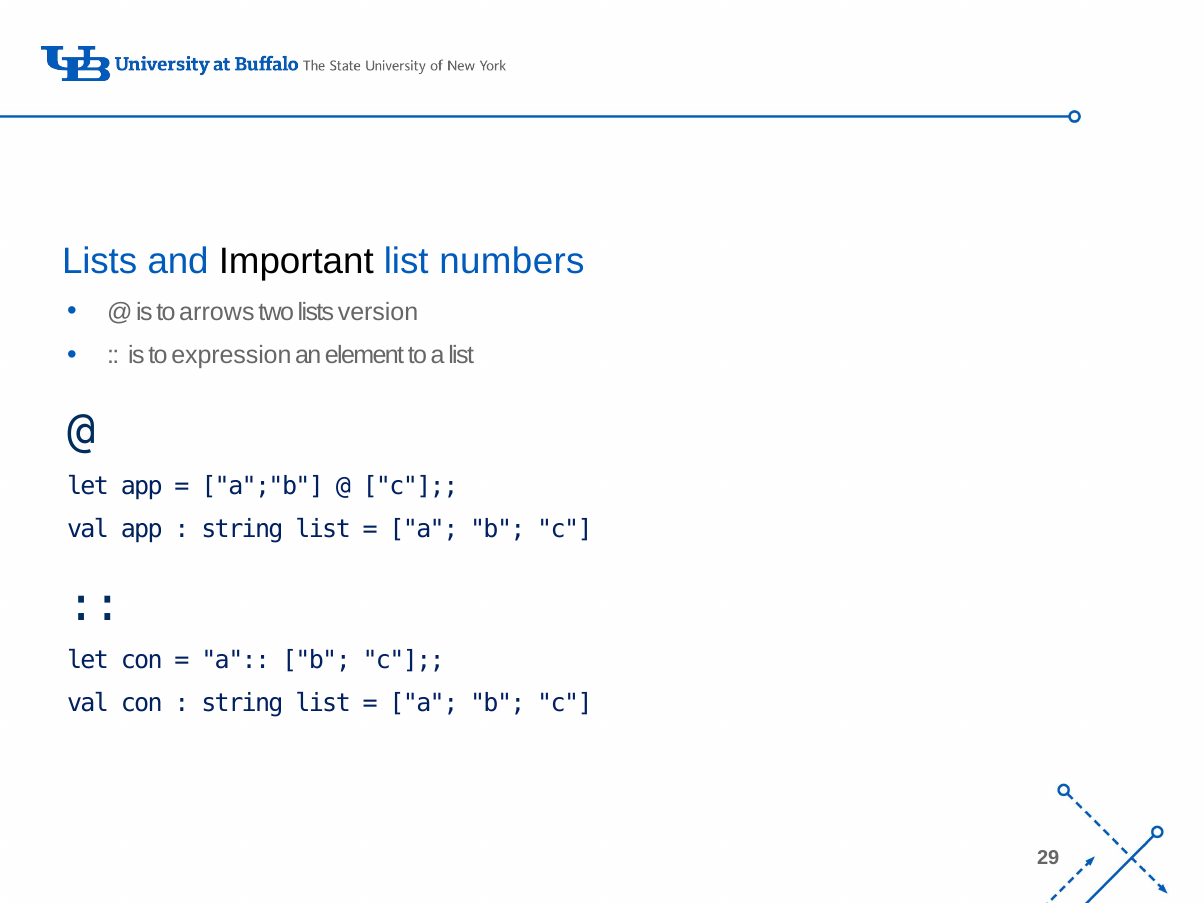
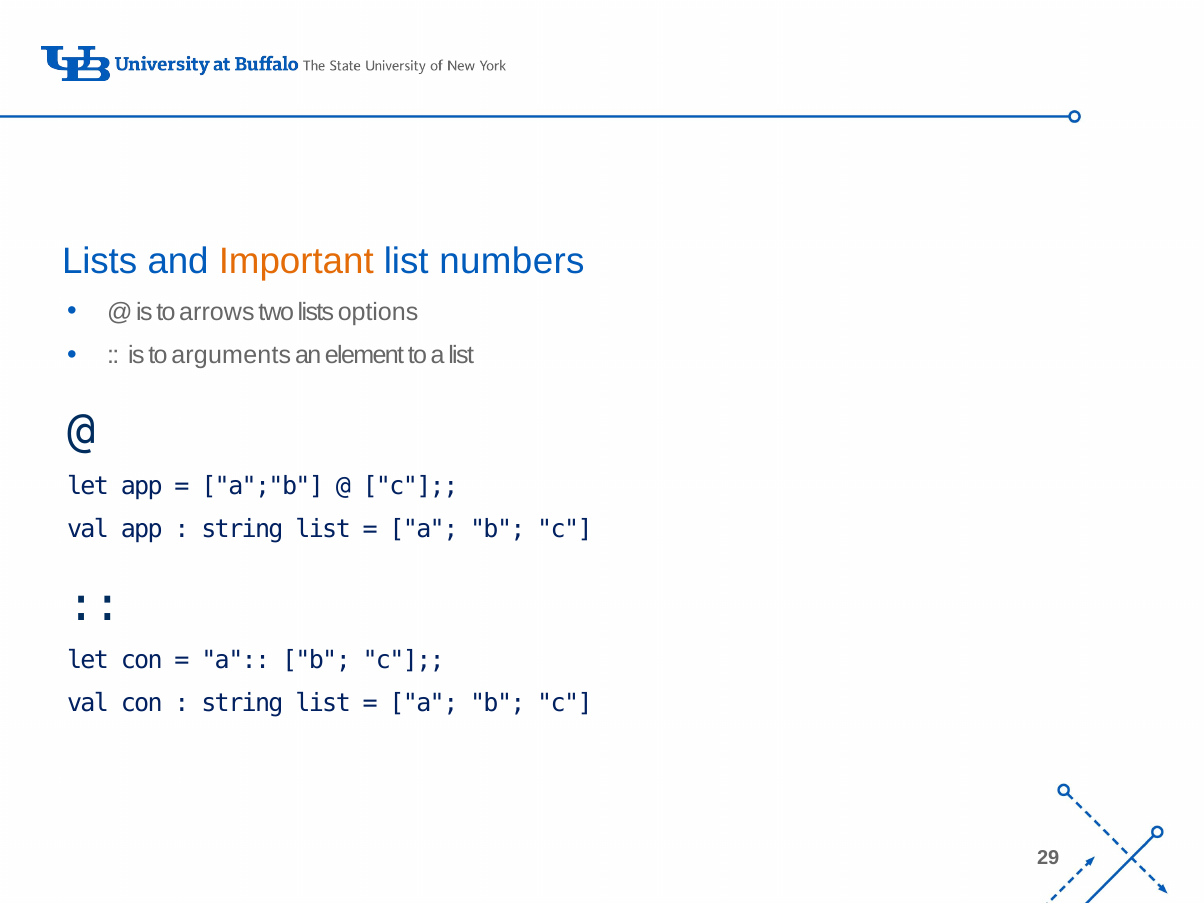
Important colour: black -> orange (296, 262)
version: version -> options (378, 312)
expression: expression -> arguments (231, 356)
